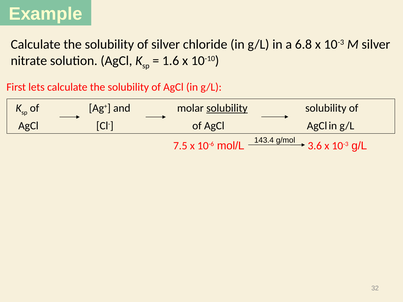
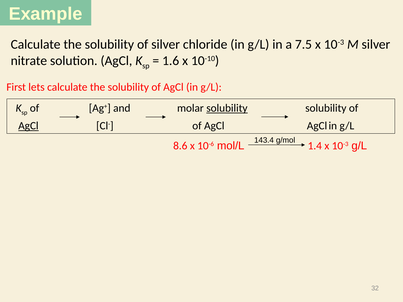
6.8: 6.8 -> 7.5 (303, 45)
AgCl underline: none -> present (28, 126)
3.6: 3.6 -> 1.4 (315, 146)
7.5: 7.5 -> 8.6 (180, 146)
